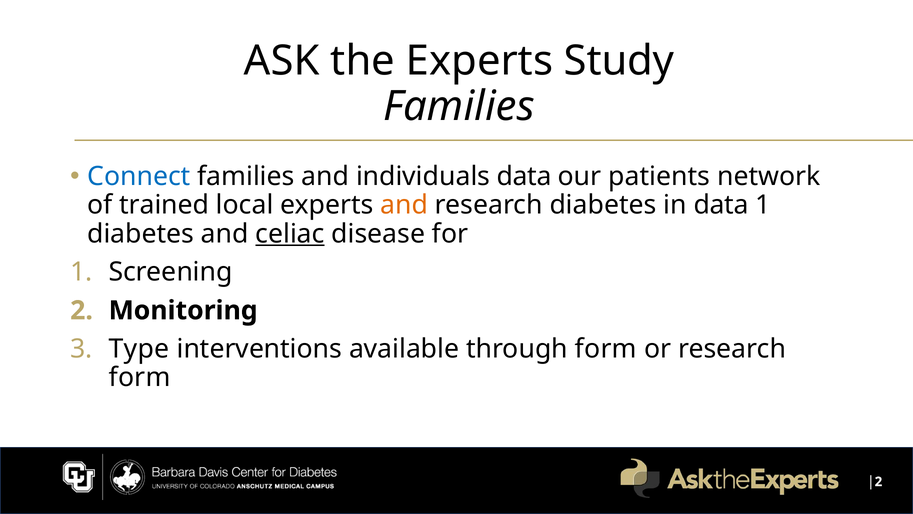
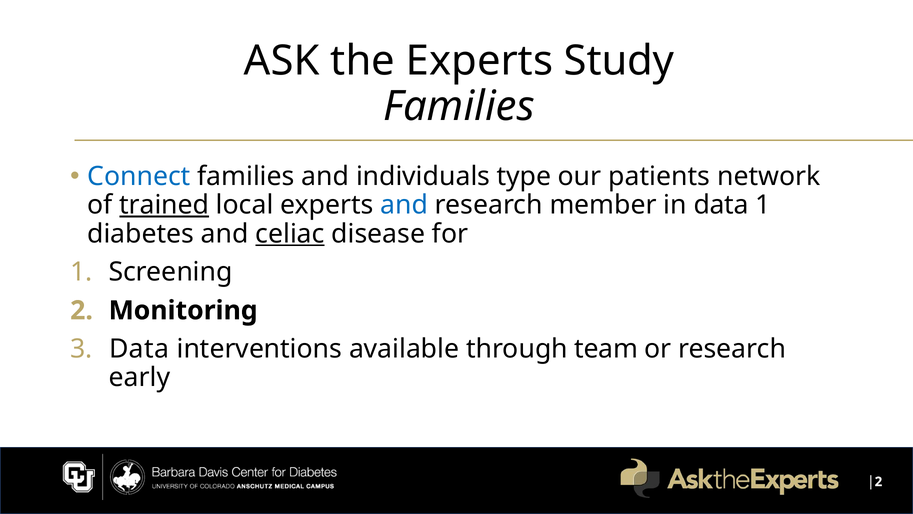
individuals data: data -> type (524, 176)
trained underline: none -> present (164, 205)
and colour: orange -> blue (404, 205)
research diabetes: diabetes -> member (603, 205)
Type: Type -> Data (139, 349)
through form: form -> team (606, 349)
form: form -> early (140, 377)
